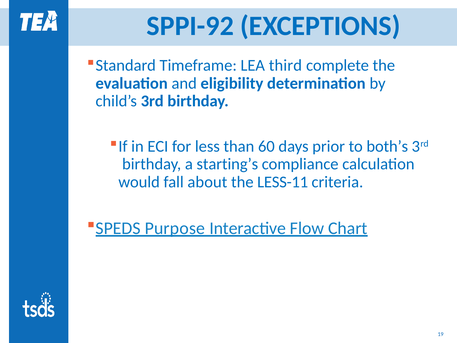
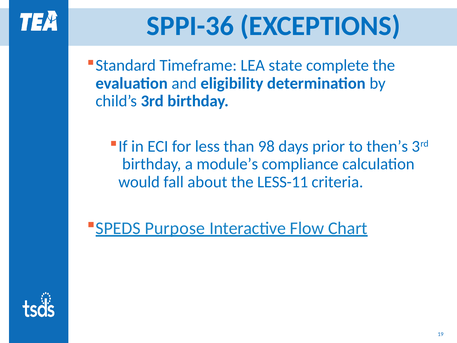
SPPI-92: SPPI-92 -> SPPI-36 (190, 26)
third: third -> state (285, 65)
60: 60 -> 98 (266, 146)
both’s: both’s -> then’s (387, 146)
starting’s: starting’s -> module’s (227, 164)
